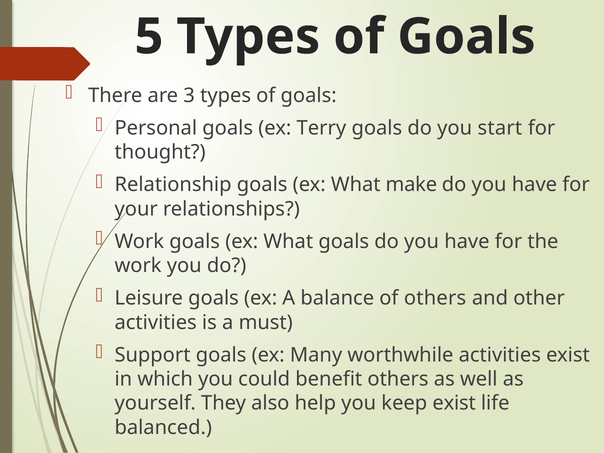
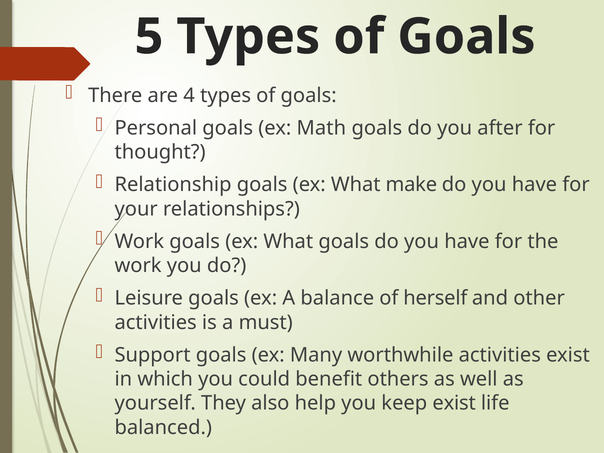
3: 3 -> 4 (189, 96)
Terry: Terry -> Math (321, 128)
start: start -> after (500, 128)
of others: others -> herself (435, 298)
